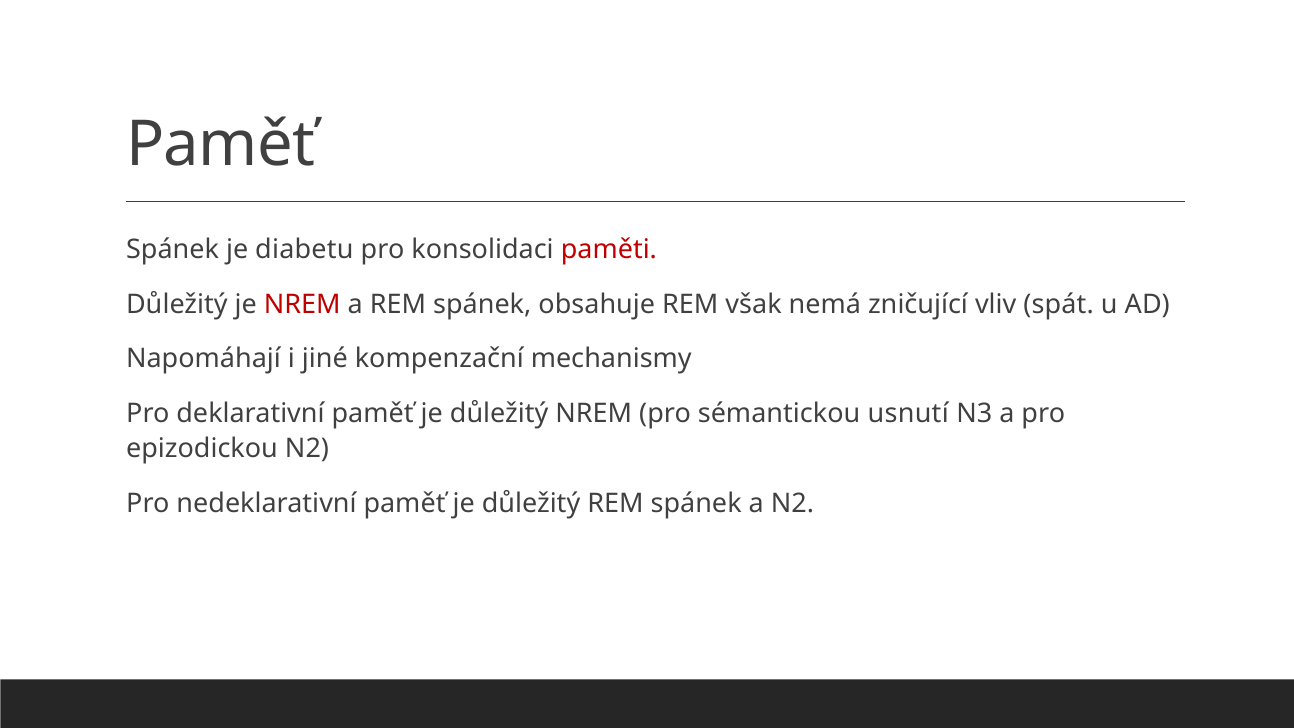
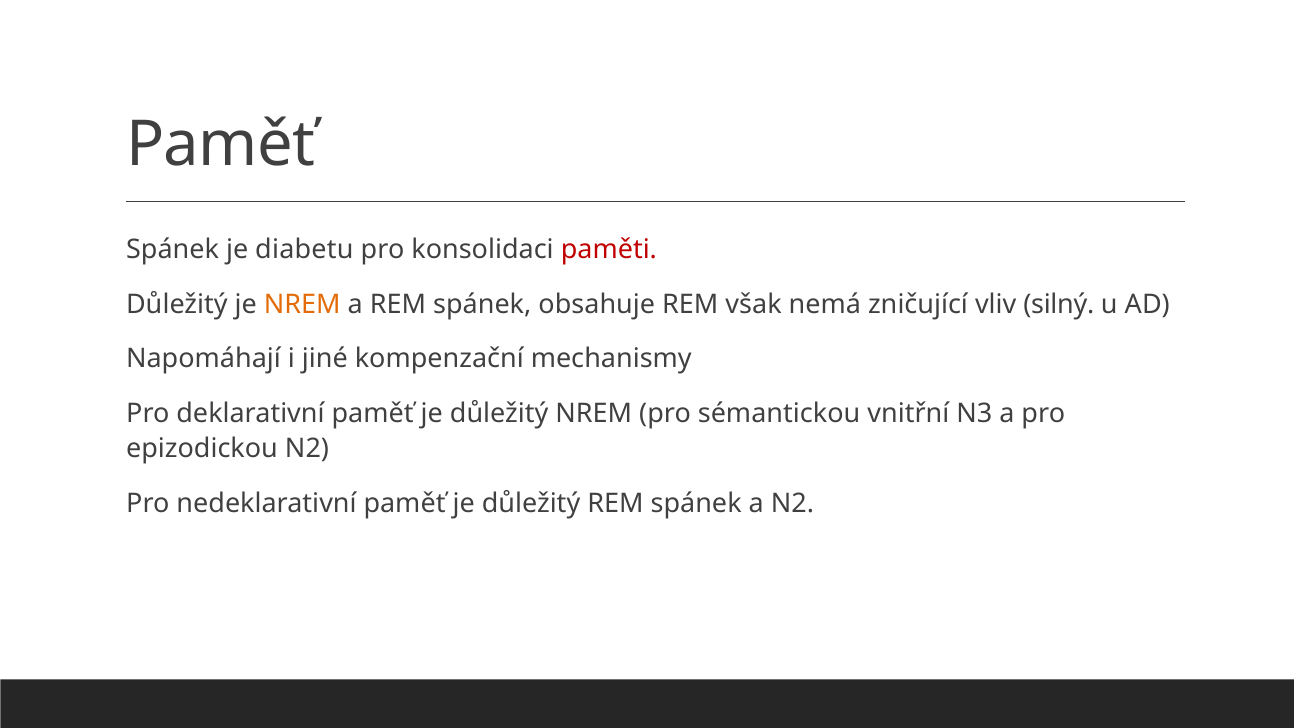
NREM colour: red -> orange (302, 304)
spát: spát -> silný (1059, 304)
usnutí: usnutí -> vnitřní (908, 413)
